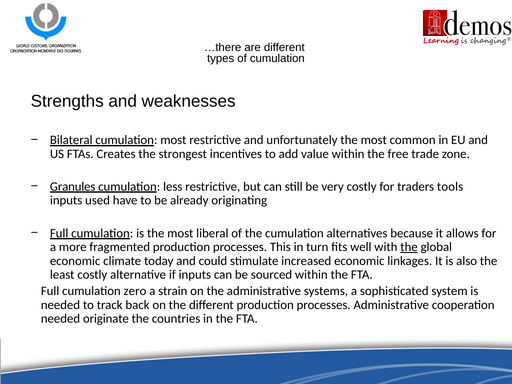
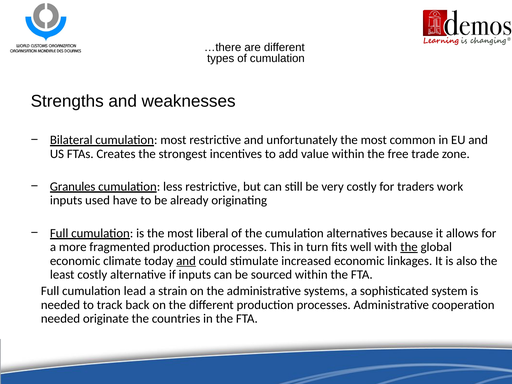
tools: tools -> work (450, 187)
and underline: none -> present (186, 261)
zero: zero -> lead (135, 291)
